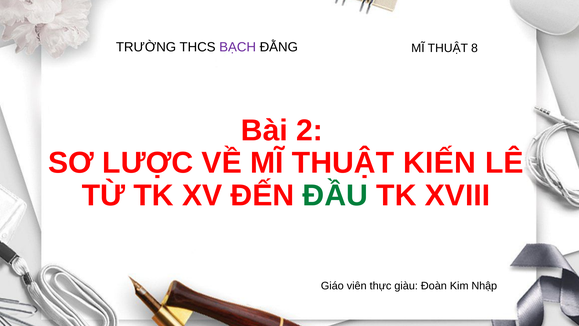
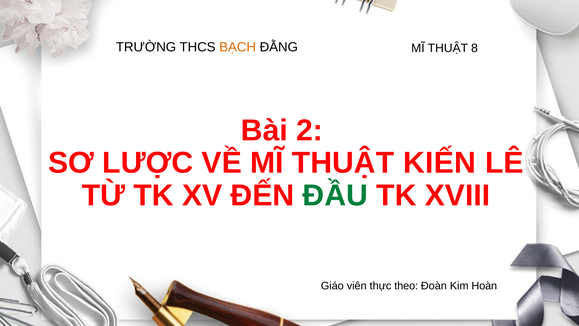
BẠCH colour: purple -> orange (238, 47)
giàu: giàu -> theo (406, 286)
Nhập: Nhập -> Hoàn (484, 286)
